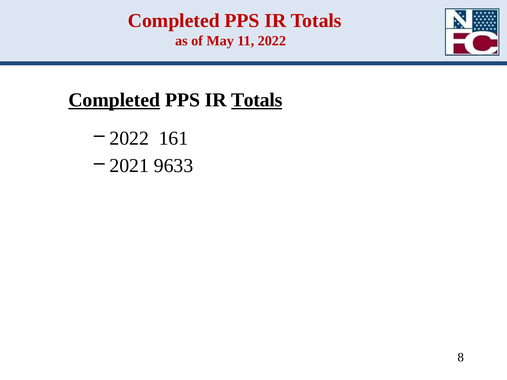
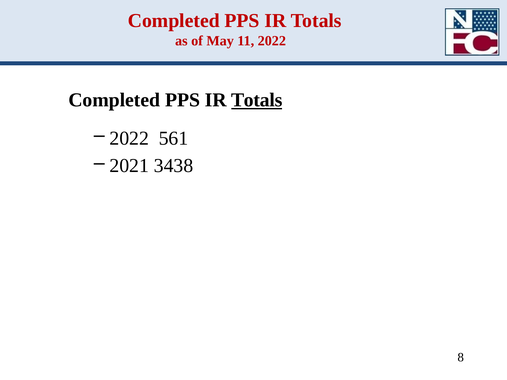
Completed underline: present -> none (114, 100)
161: 161 -> 561 (174, 138)
9633: 9633 -> 3438 (174, 166)
